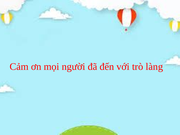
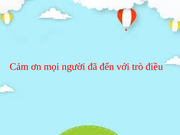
làng: làng -> điều (154, 67)
